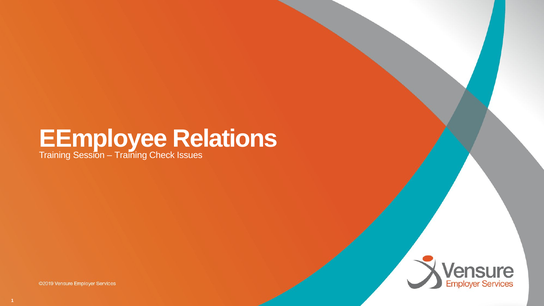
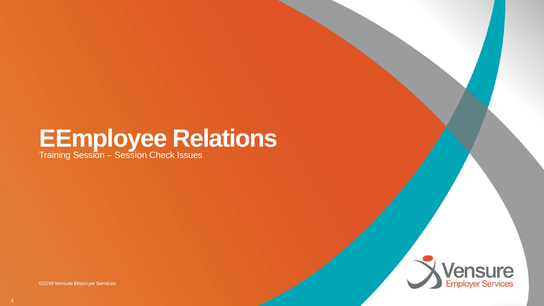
Training: Training -> Session (131, 155)
